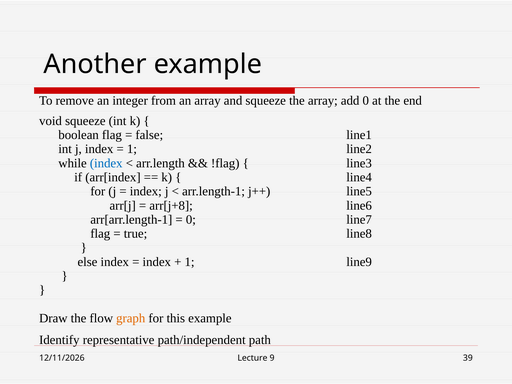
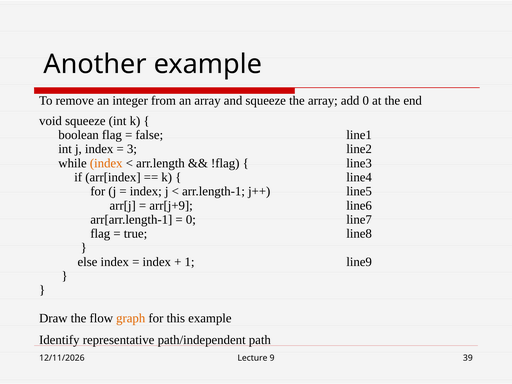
1: 1 -> 3 (132, 149)
index colour: blue -> orange (106, 163)
arr[j+8: arr[j+8 -> arr[j+9 (171, 205)
